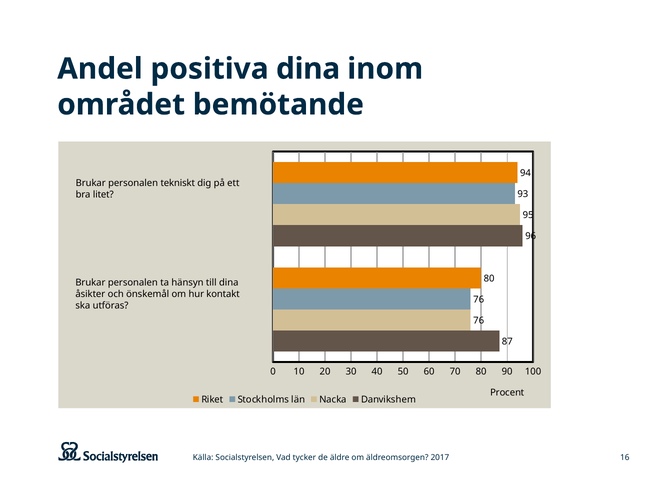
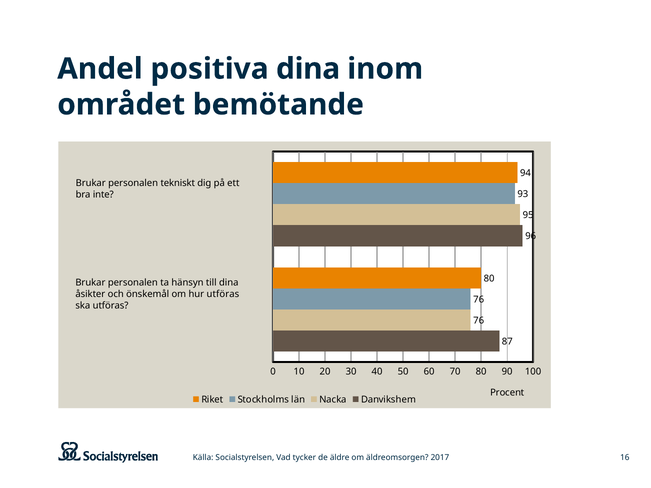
litet: litet -> inte (103, 195)
hur kontakt: kontakt -> utföras (223, 294)
